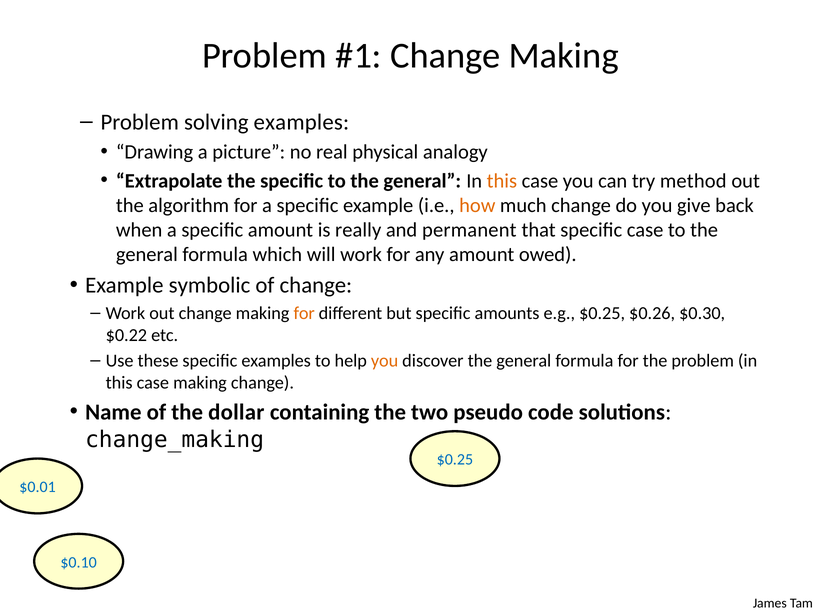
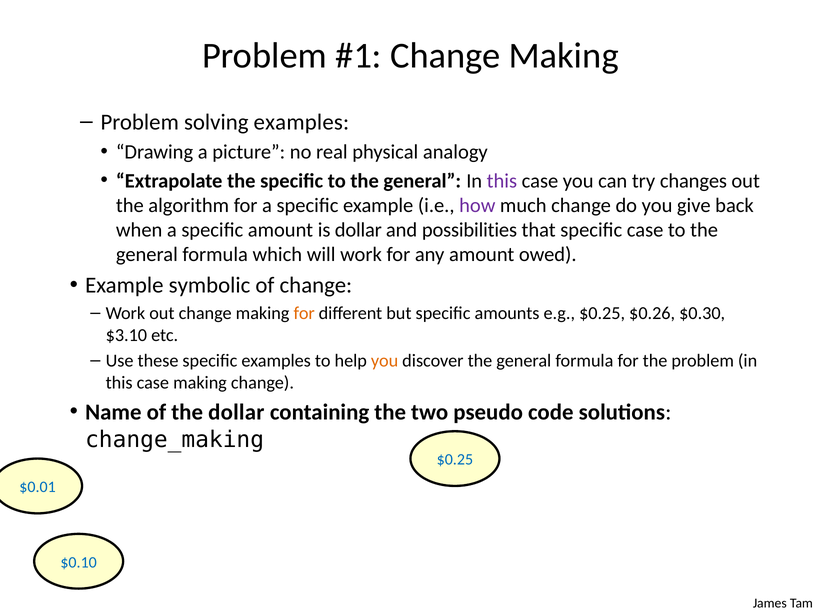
this colour: orange -> purple (502, 181)
method: method -> changes (693, 181)
how colour: orange -> purple (477, 205)
is really: really -> dollar (358, 230)
permanent: permanent -> possibilities (469, 230)
$0.22: $0.22 -> $3.10 (126, 335)
